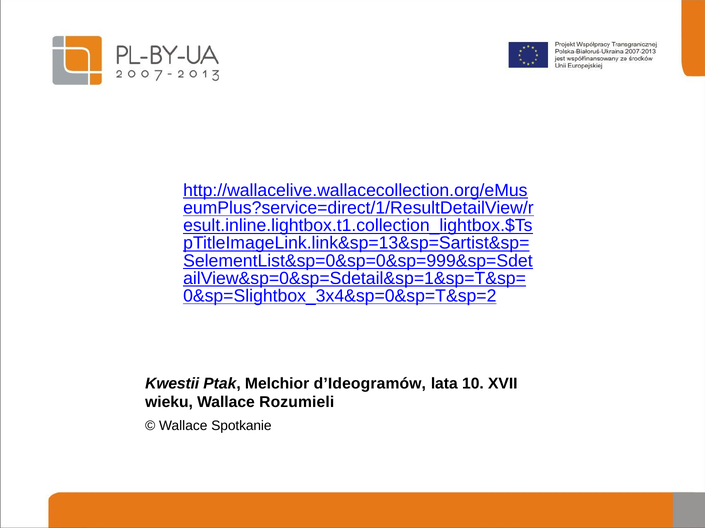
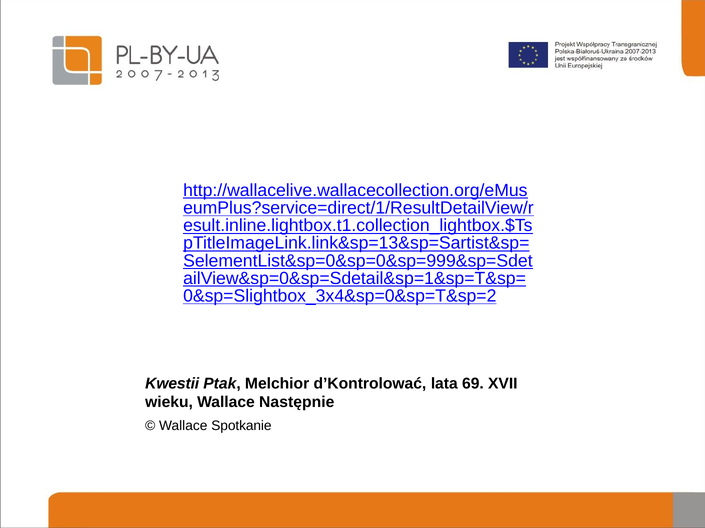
d’Ideogramów: d’Ideogramów -> d’Kontrolować (370, 384)
10: 10 -> 69 (473, 384)
Rozumieli: Rozumieli -> Następnie (297, 403)
